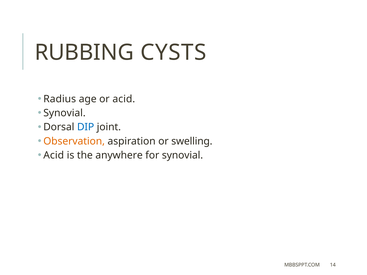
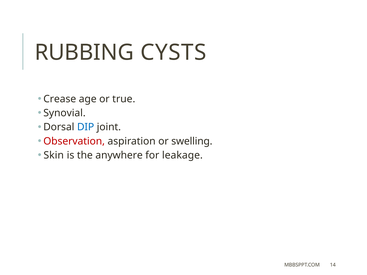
Radius: Radius -> Crease (60, 99)
or acid: acid -> true (124, 99)
Observation colour: orange -> red (74, 141)
Acid: Acid -> Skin (54, 155)
for synovial: synovial -> leakage (182, 155)
